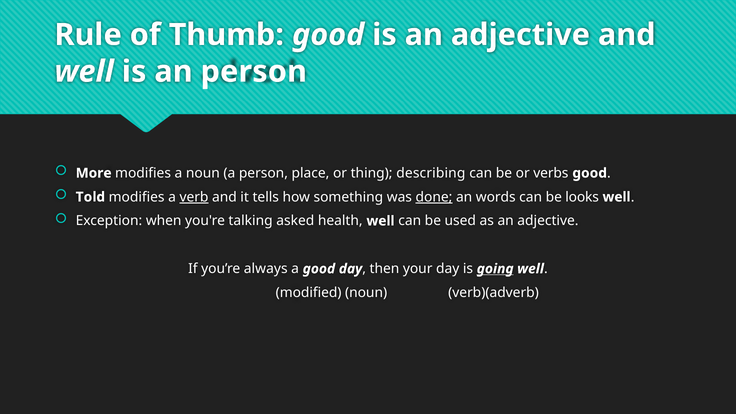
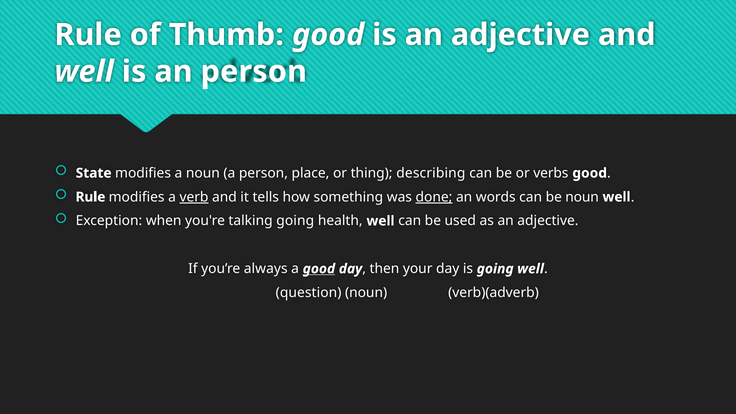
More: More -> State (94, 173)
Told: Told -> Rule (90, 197)
be looks: looks -> noun (582, 197)
talking asked: asked -> going (295, 221)
good underline: none -> present (319, 269)
going underline: present -> none (495, 269)
modified: modified -> question (309, 293)
